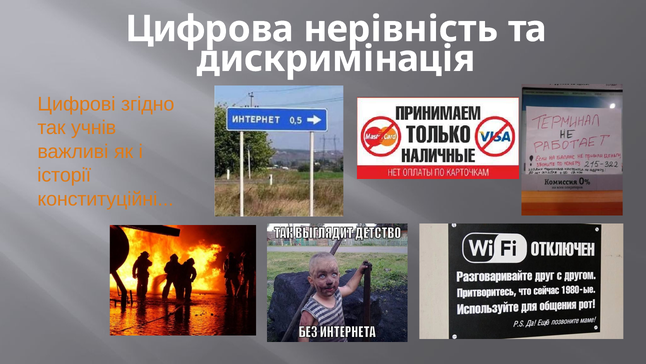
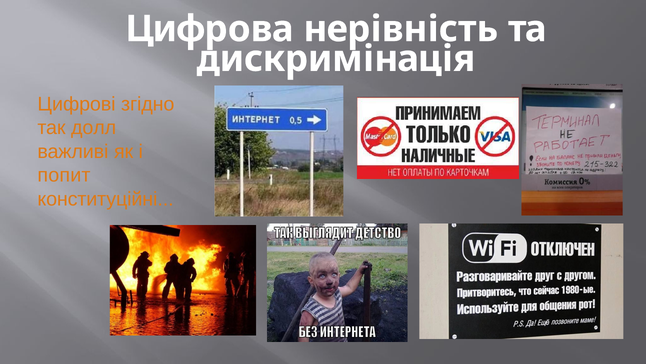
учнів: учнів -> долл (94, 128)
історії: історії -> попит (64, 175)
